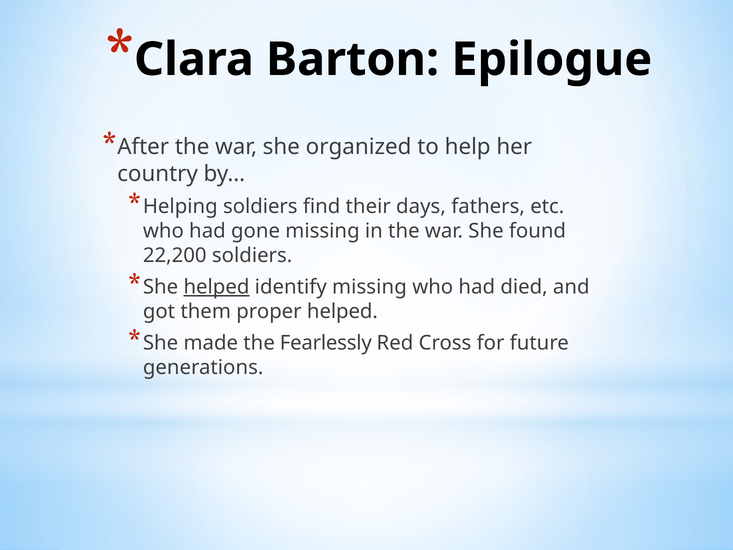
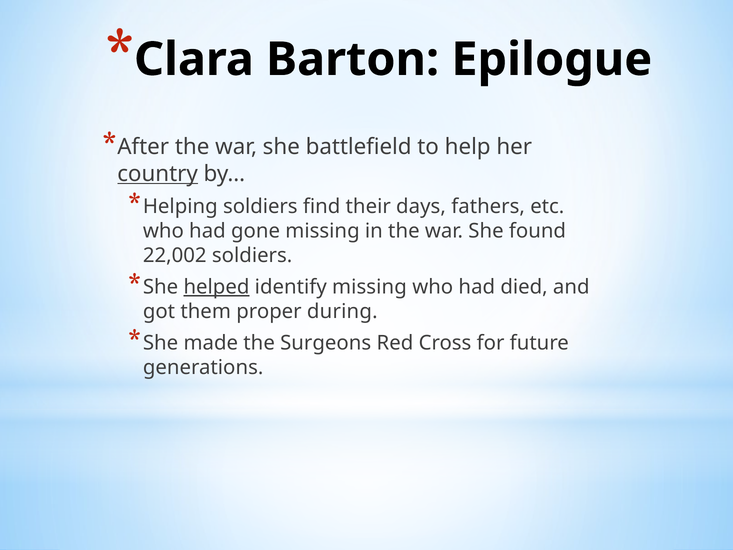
organized: organized -> battlefield (359, 147)
country underline: none -> present (158, 174)
22,200: 22,200 -> 22,002 (175, 255)
proper helped: helped -> during (342, 311)
Fearlessly: Fearlessly -> Surgeons (326, 343)
